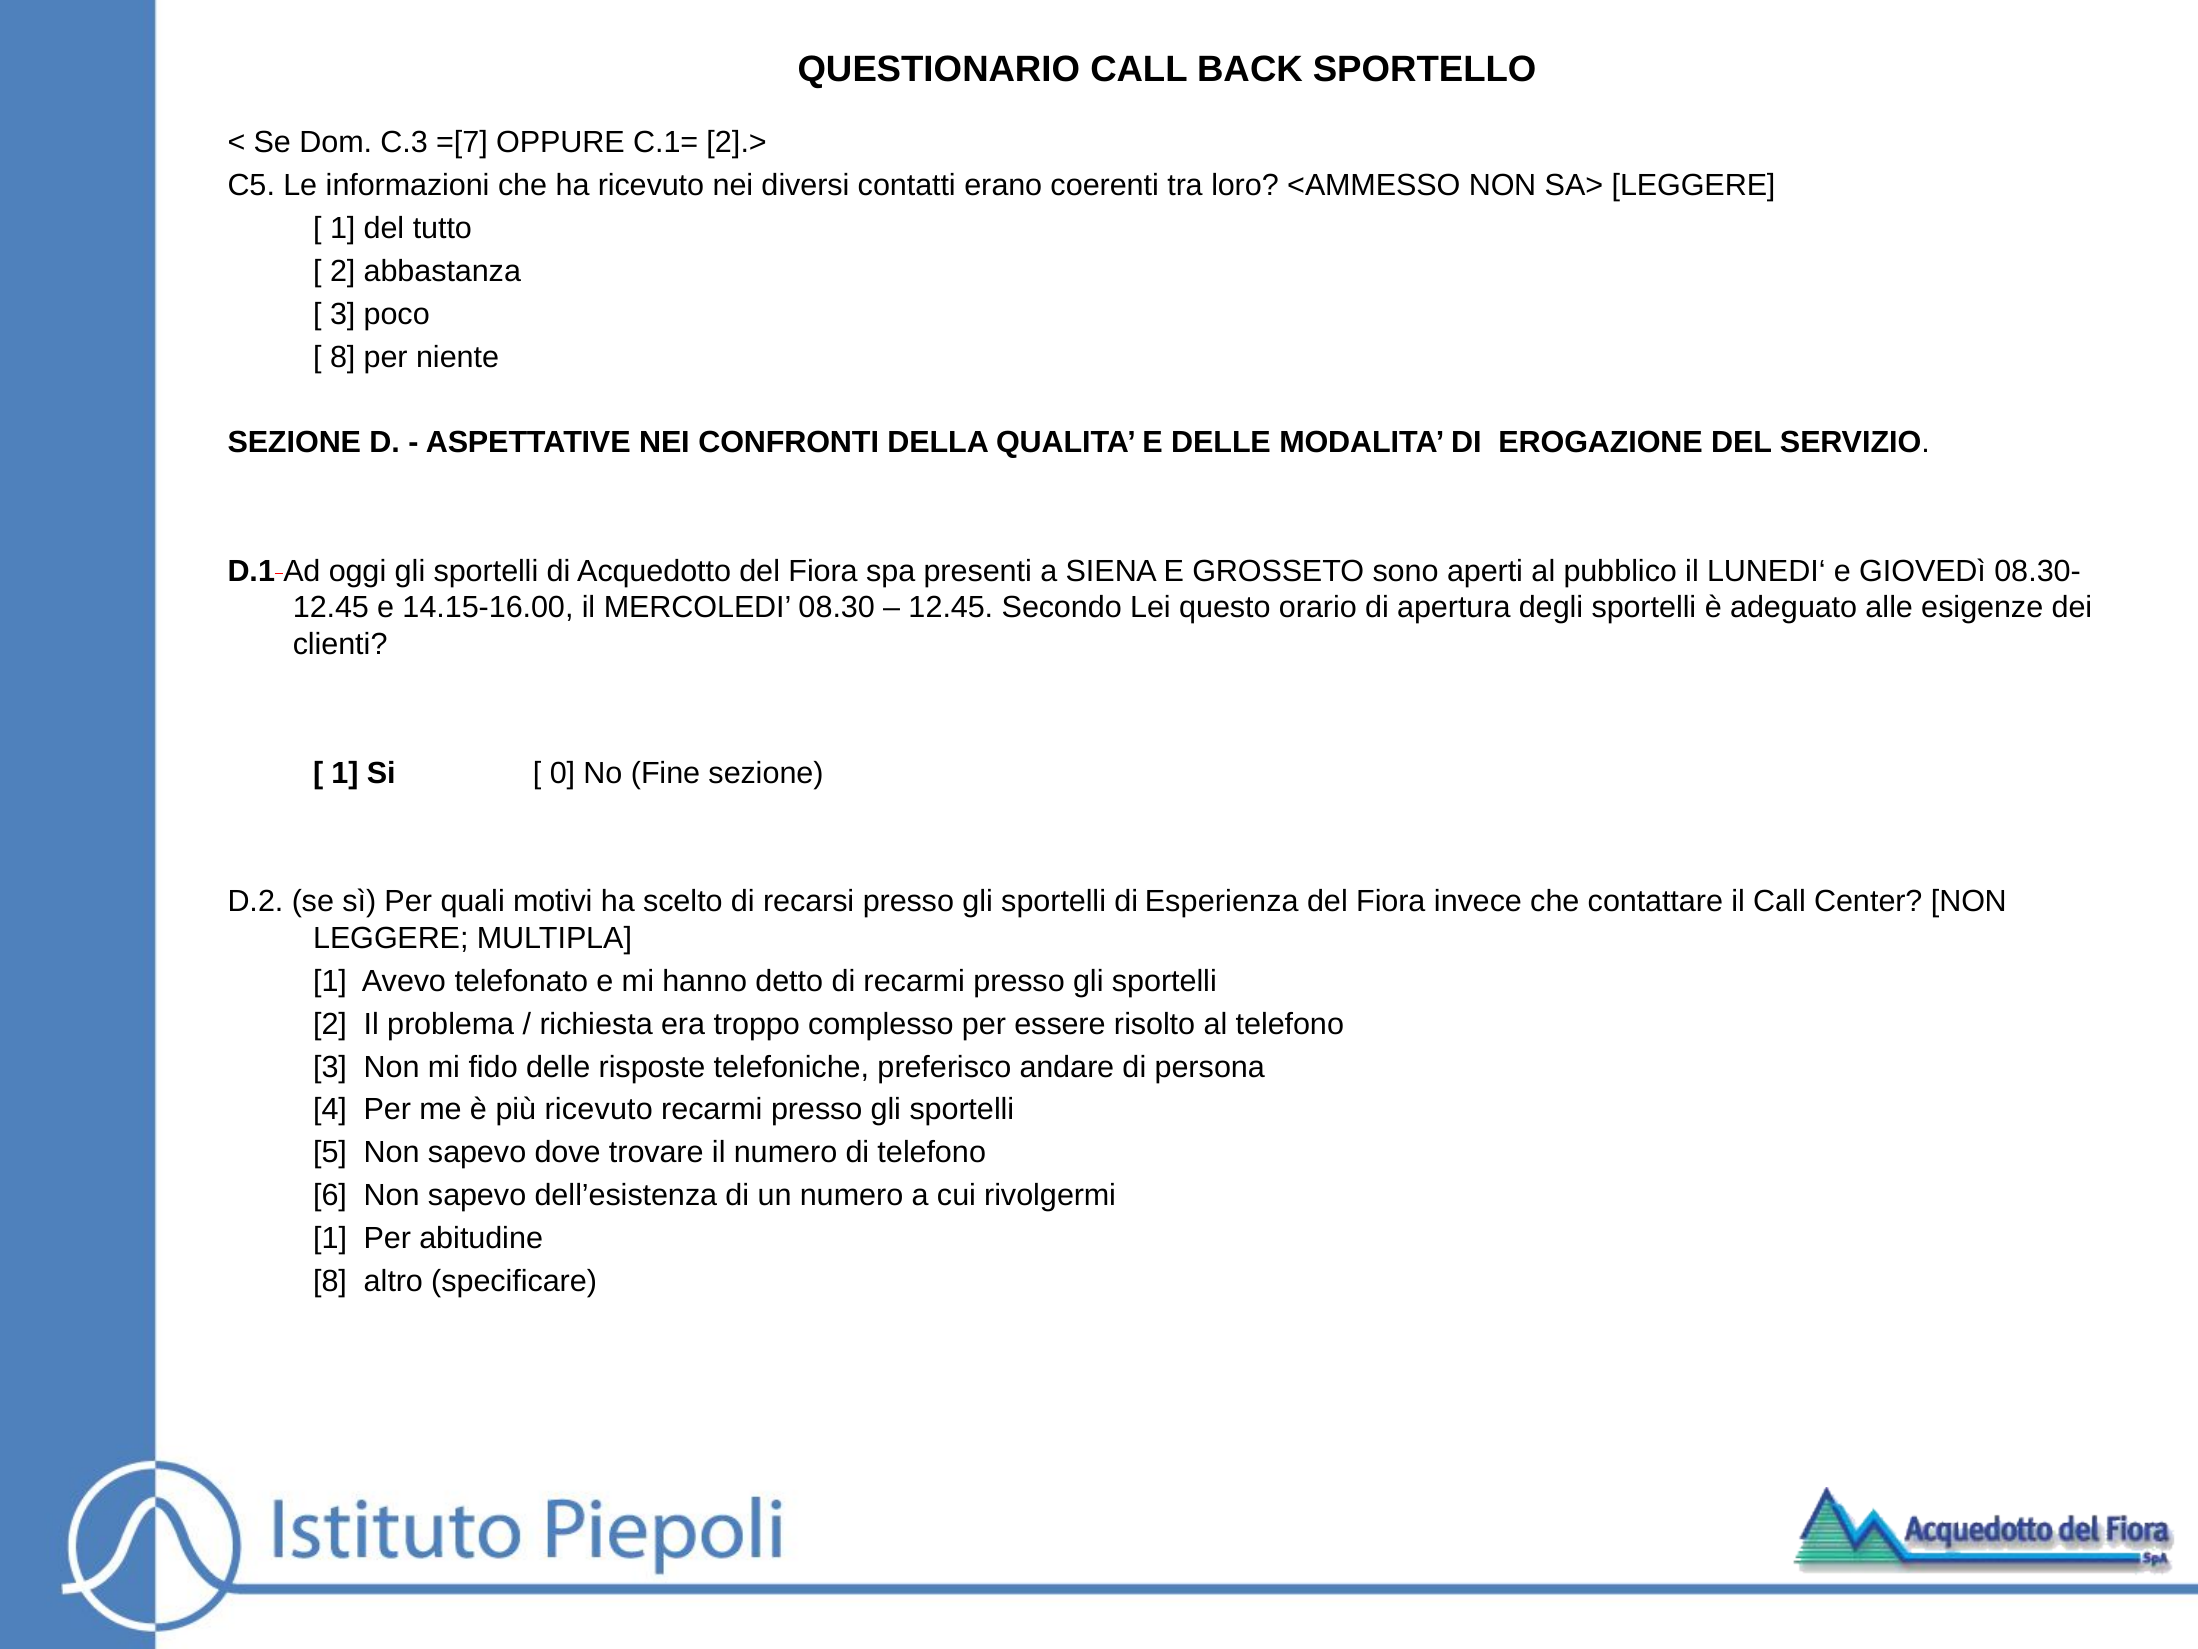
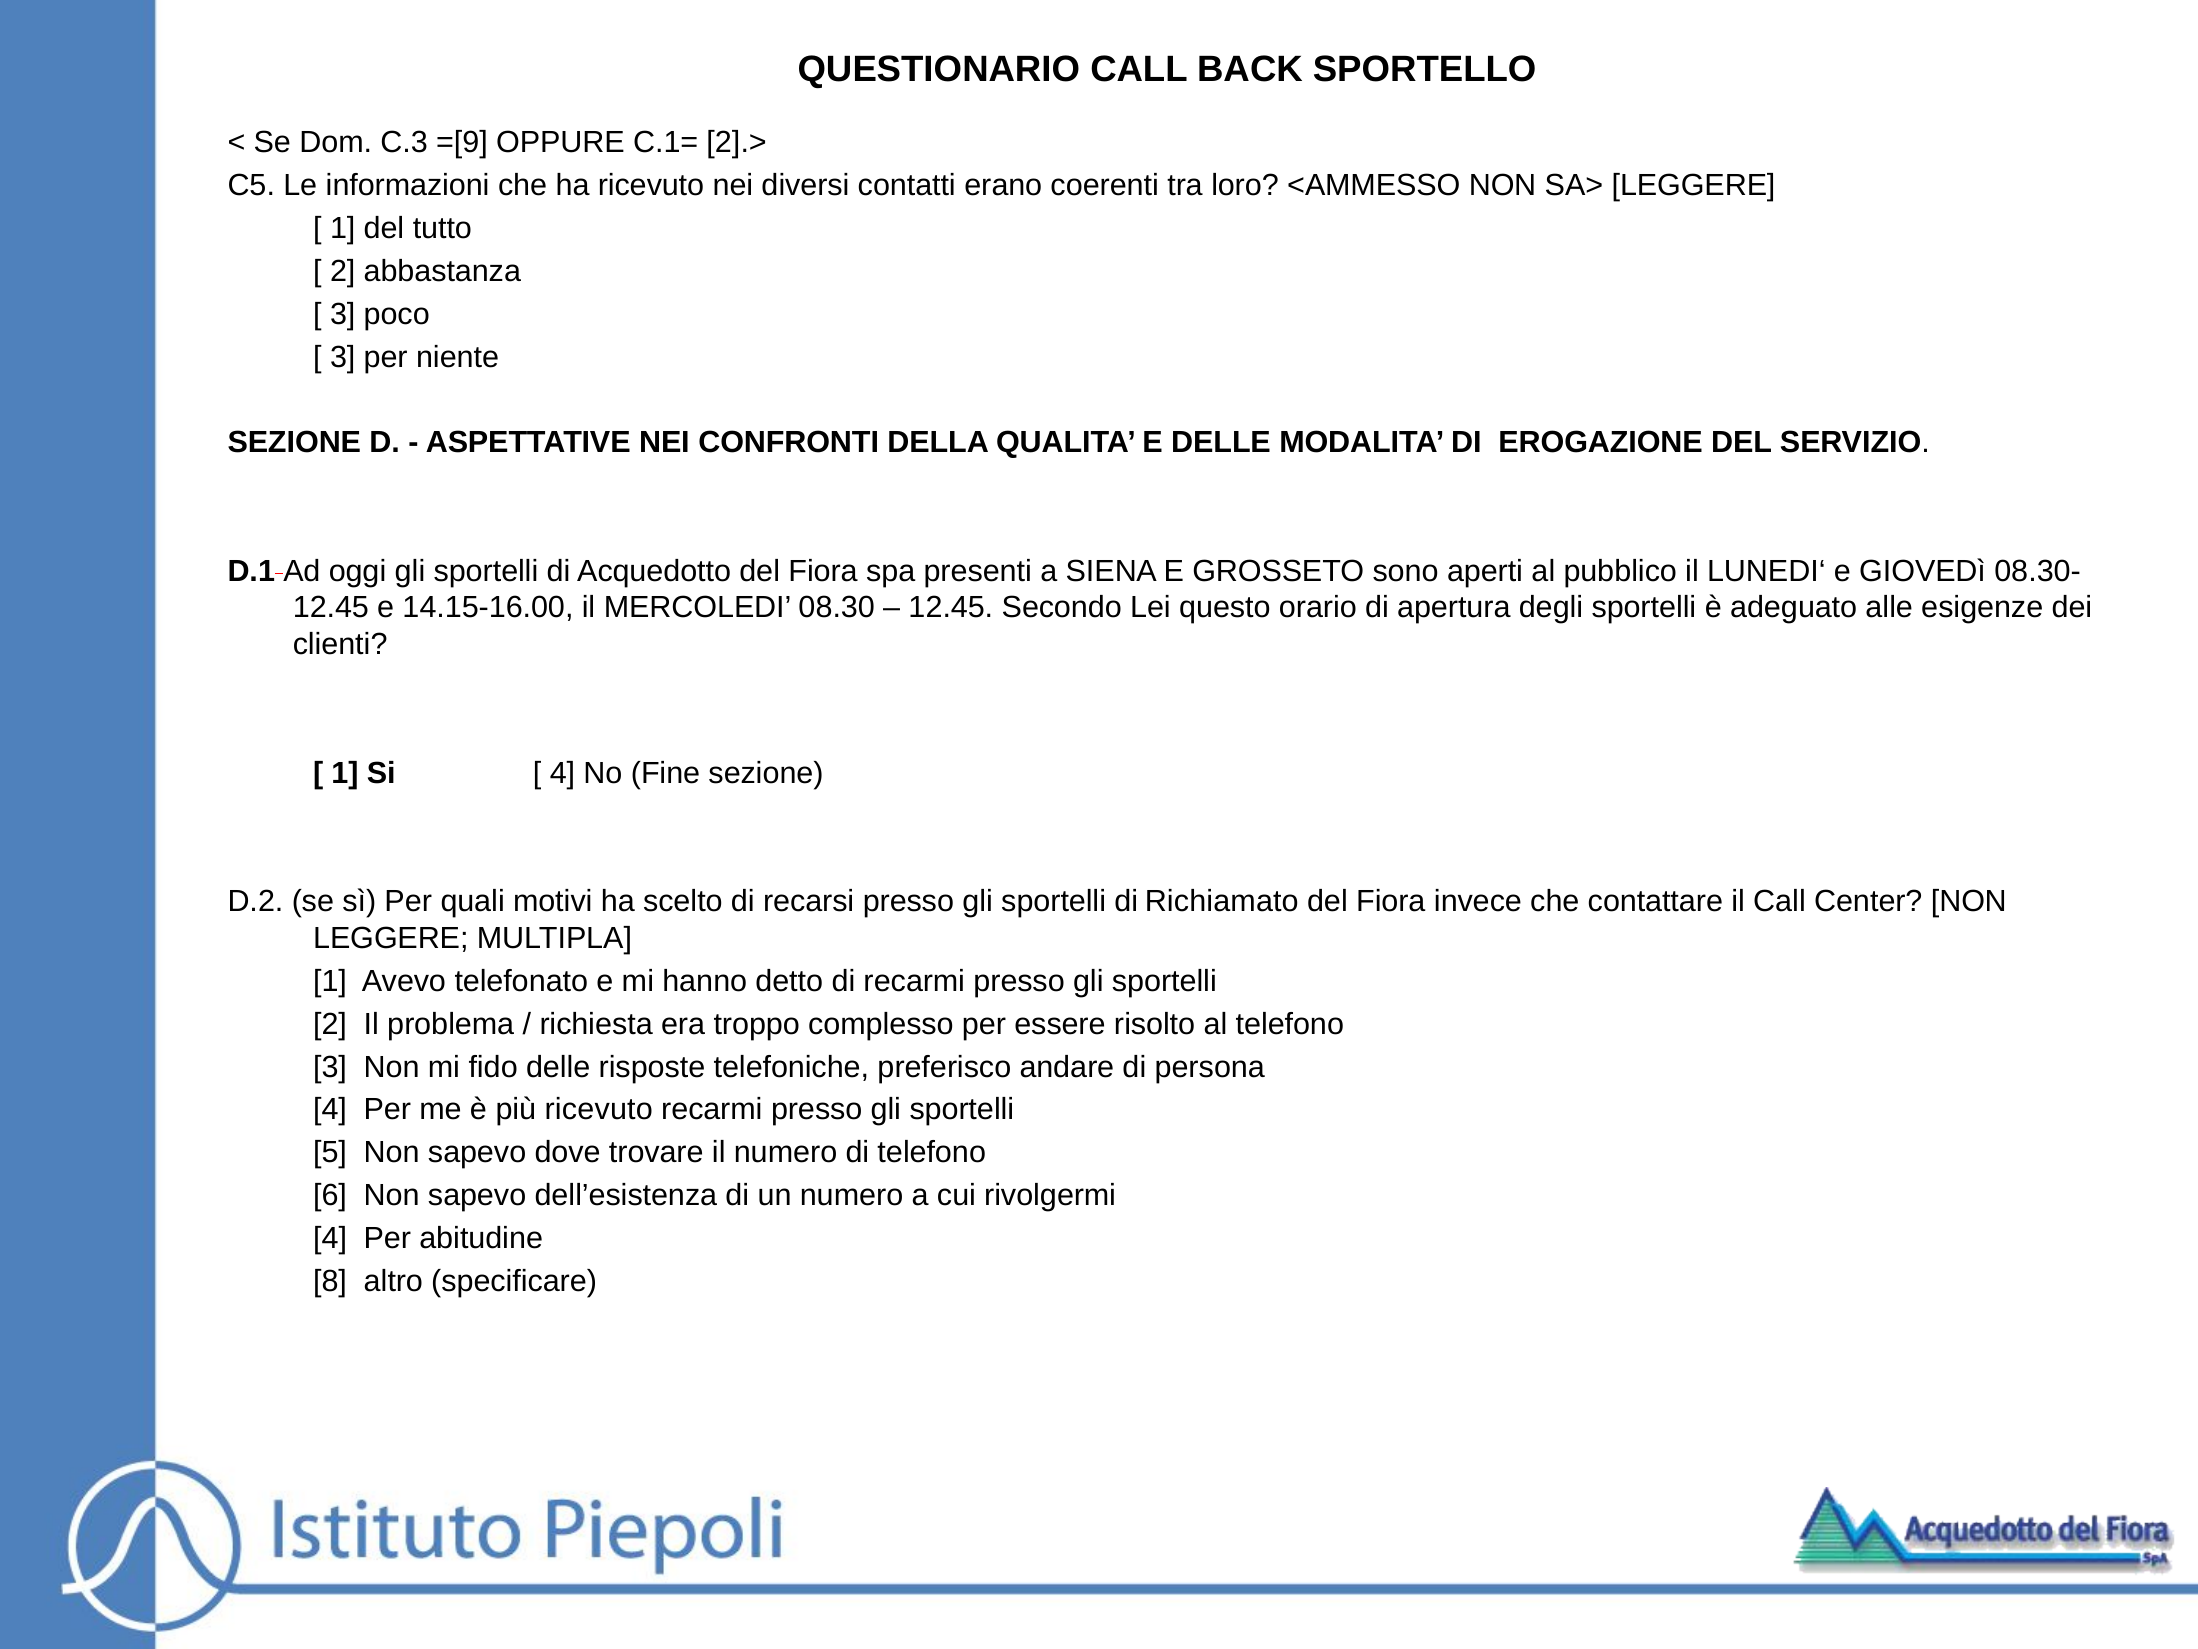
=[7: =[7 -> =[9 (462, 143)
8: 8 -> 3 (343, 357)
0: 0 -> 4 (563, 773)
Esperienza: Esperienza -> Richiamato (1222, 901)
1: 1 -> 4 (330, 1238)
